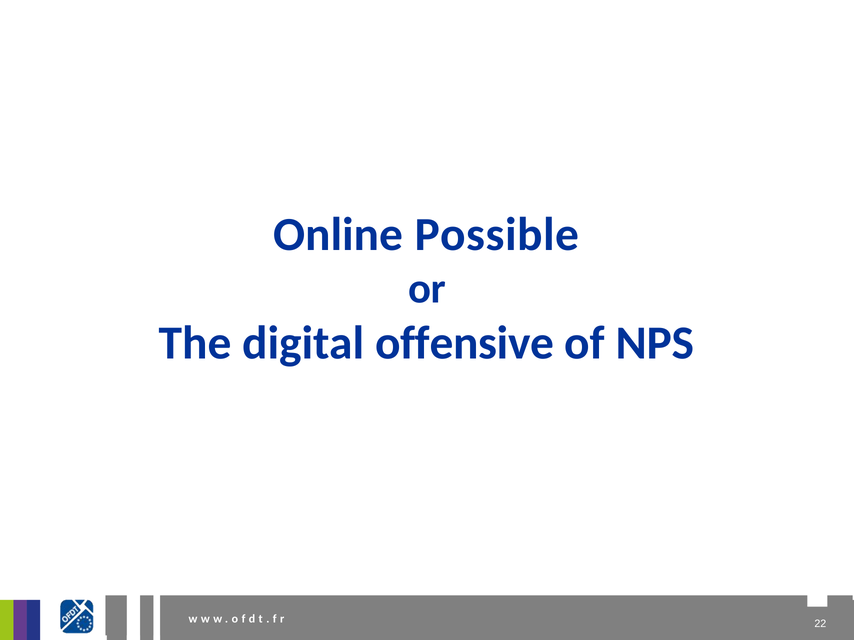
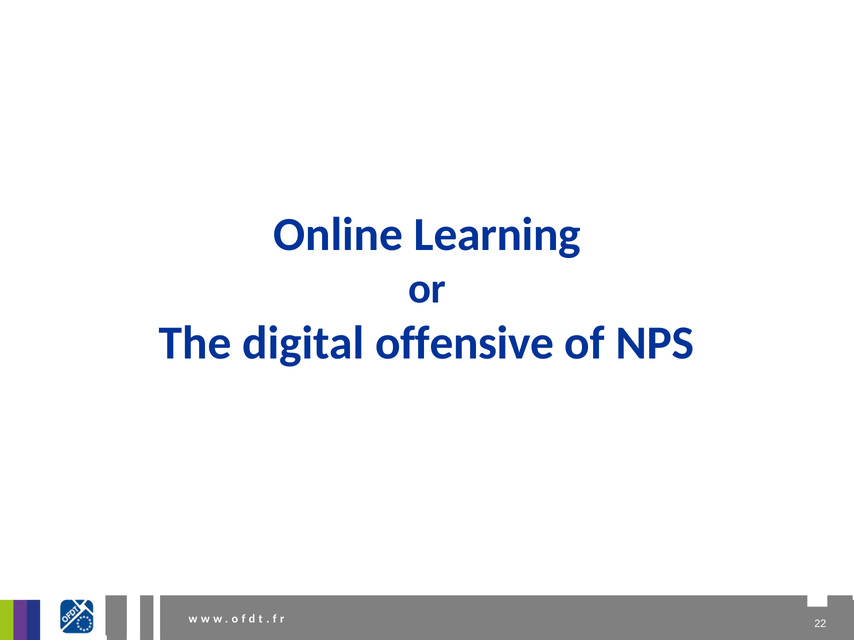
Possible: Possible -> Learning (497, 235)
